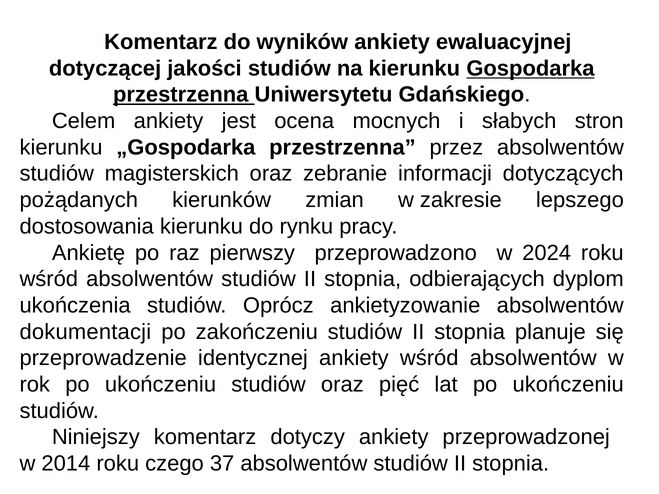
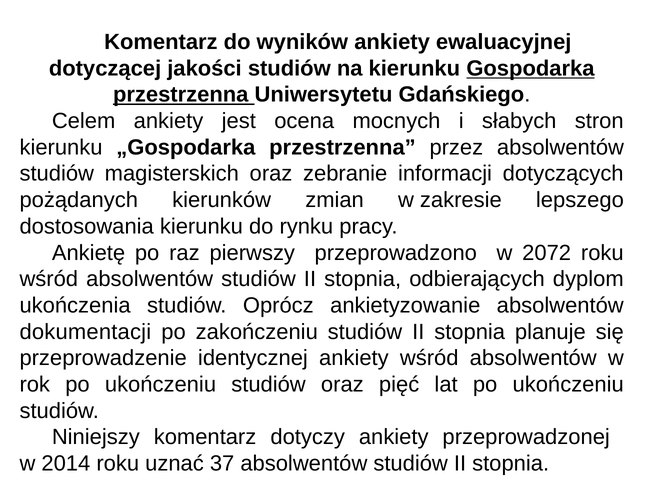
2024: 2024 -> 2072 (547, 253)
czego: czego -> uznać (175, 464)
